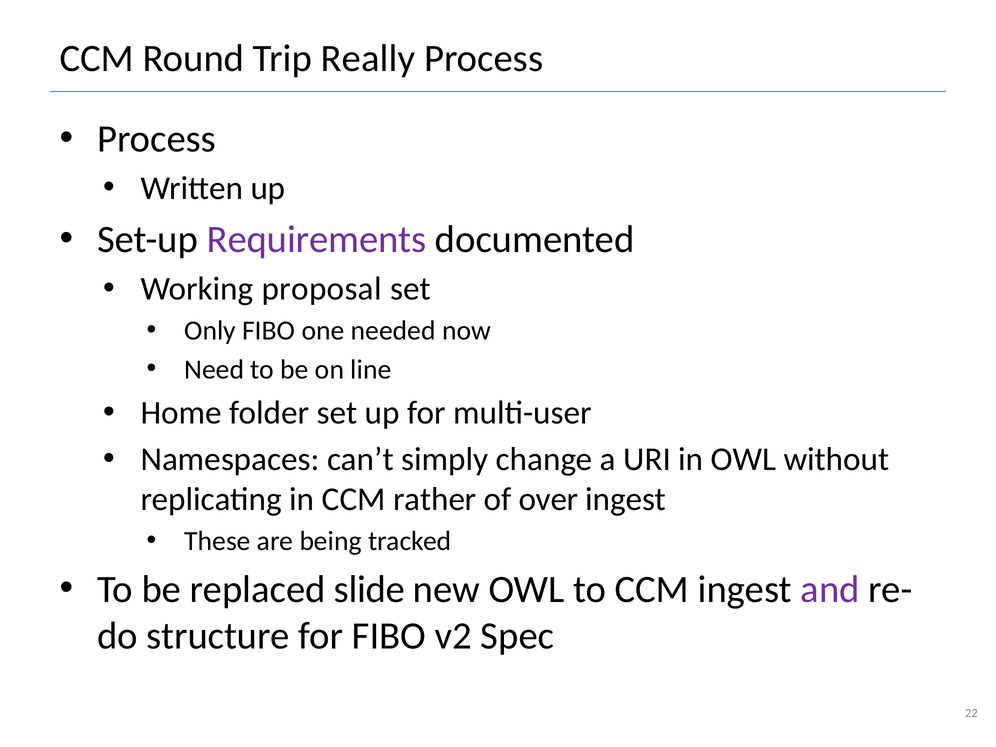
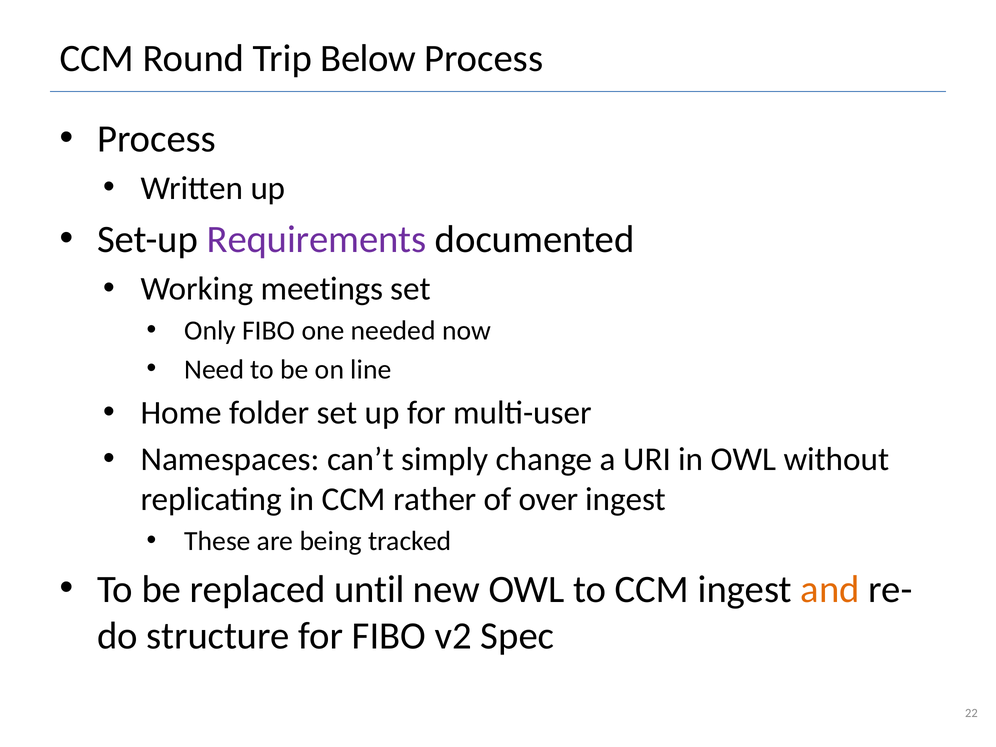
Really: Really -> Below (368, 58)
proposal: proposal -> meetings (322, 289)
slide: slide -> until (369, 589)
and colour: purple -> orange (830, 589)
